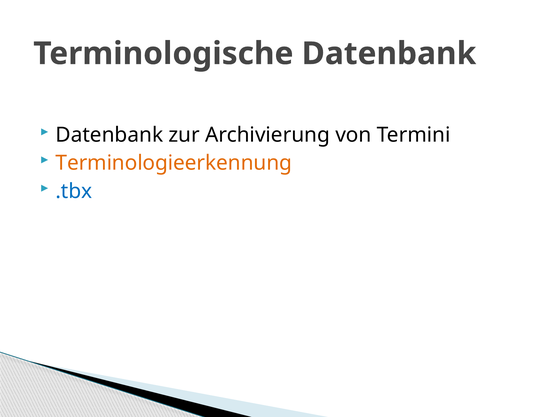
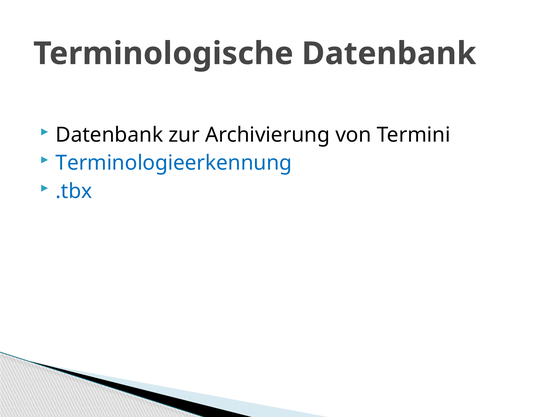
Terminologieerkennung colour: orange -> blue (174, 163)
